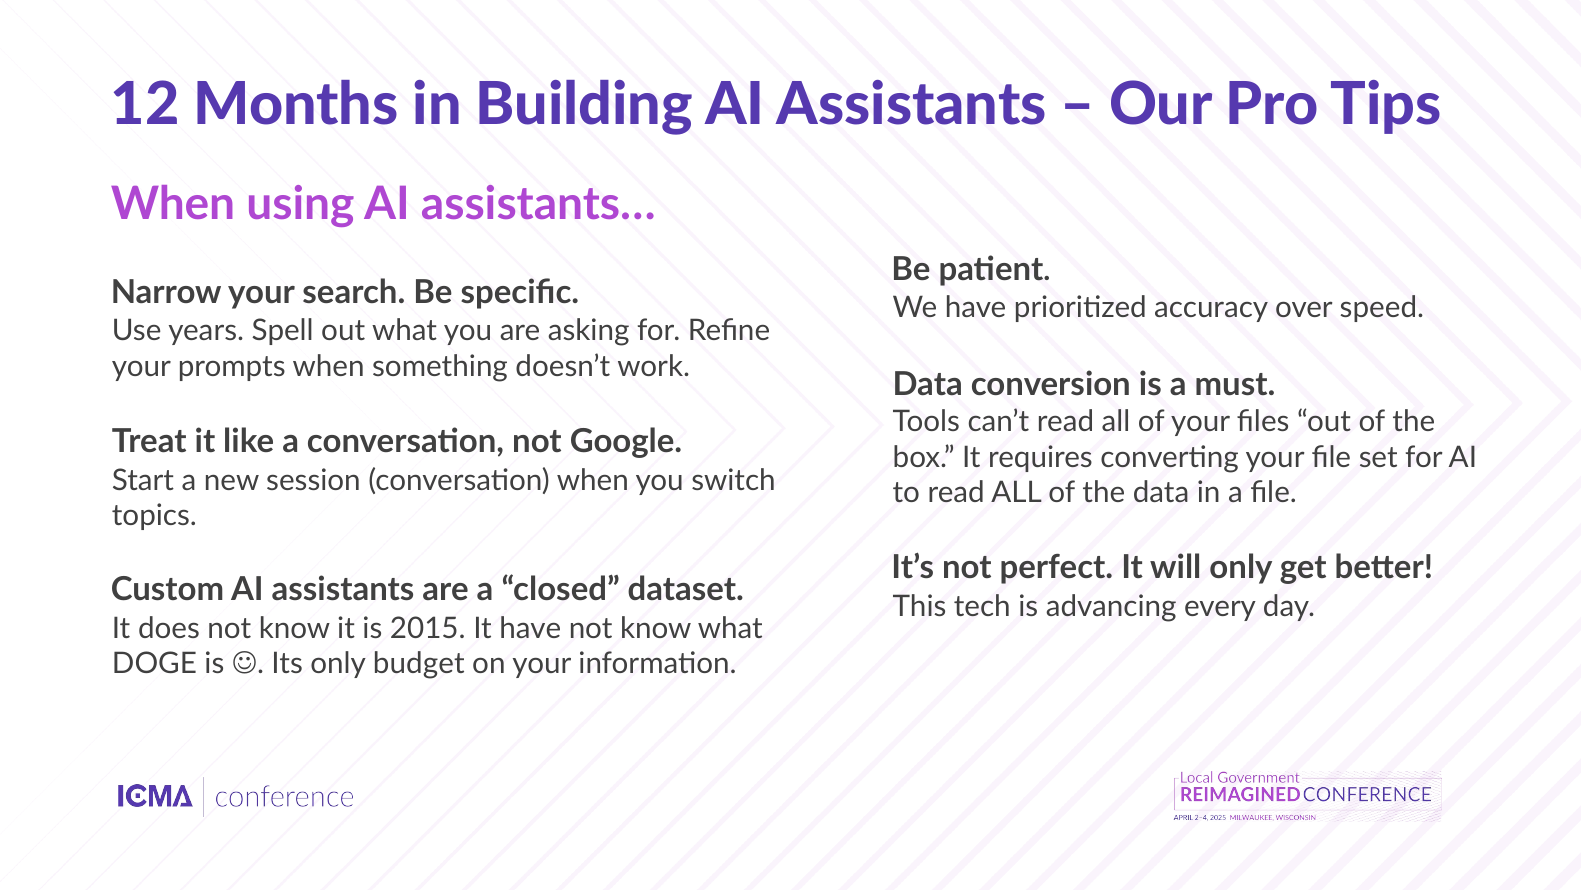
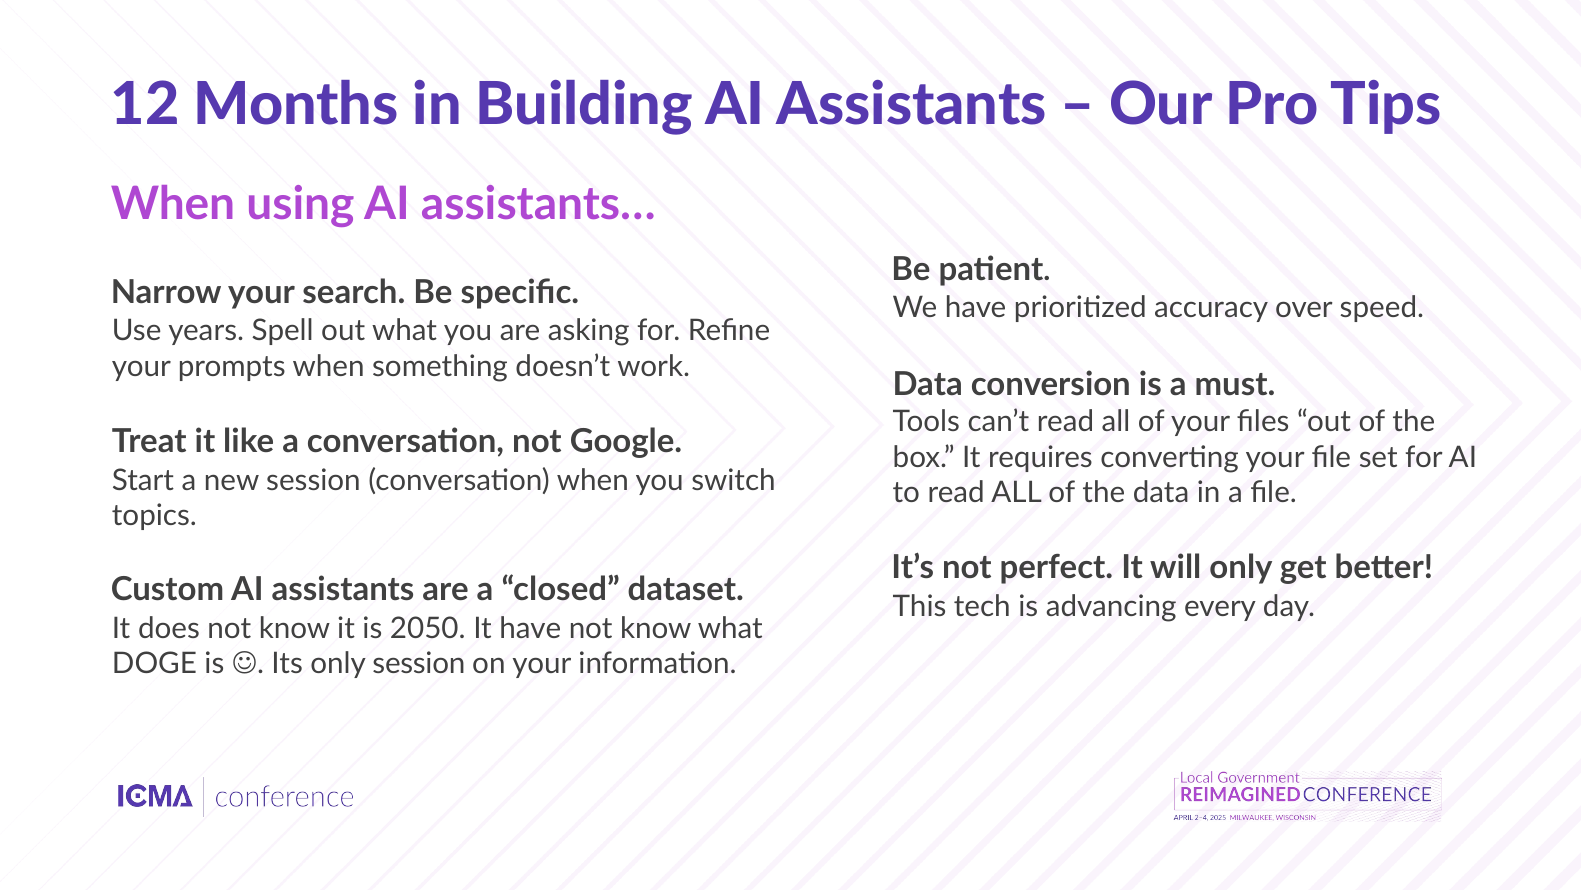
2015: 2015 -> 2050 (428, 628)
only budget: budget -> session (419, 663)
